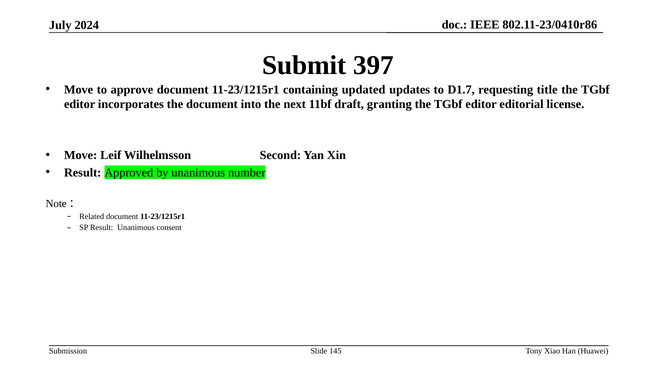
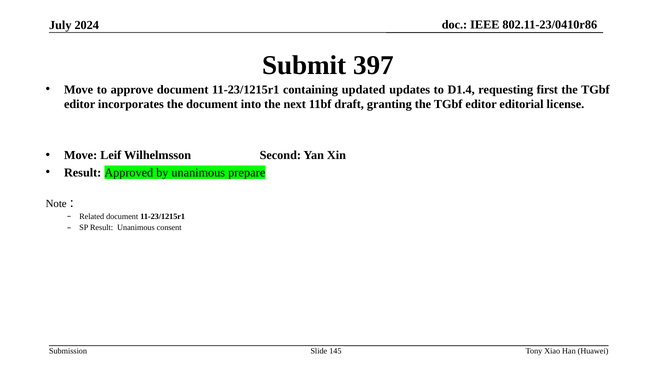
D1.7: D1.7 -> D1.4 (461, 90)
title: title -> first (547, 90)
number: number -> prepare (247, 173)
